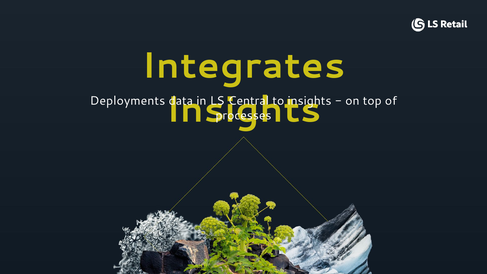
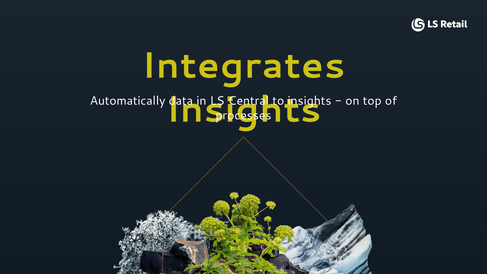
Deployments: Deployments -> Automatically (128, 101)
